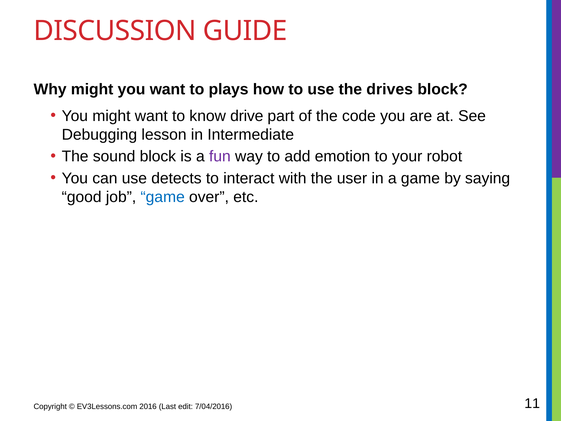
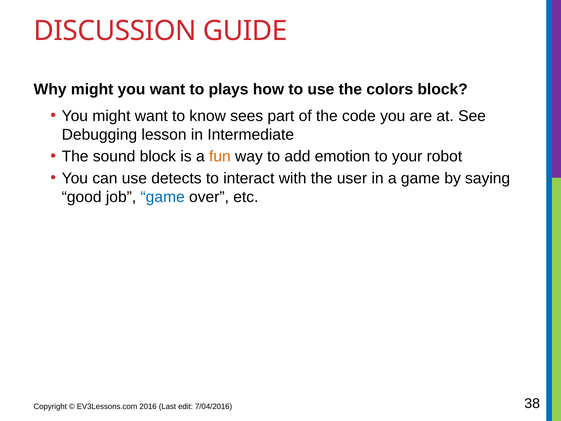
drives: drives -> colors (390, 89)
drive: drive -> sees (247, 116)
fun colour: purple -> orange (220, 156)
11: 11 -> 38 (532, 403)
